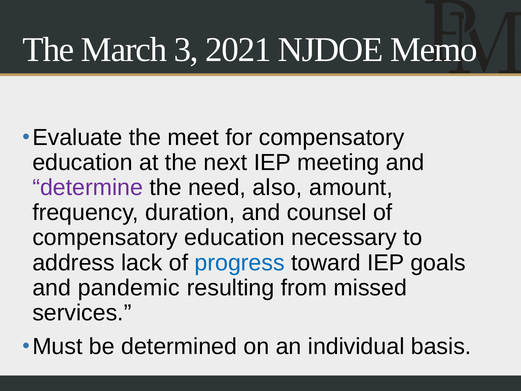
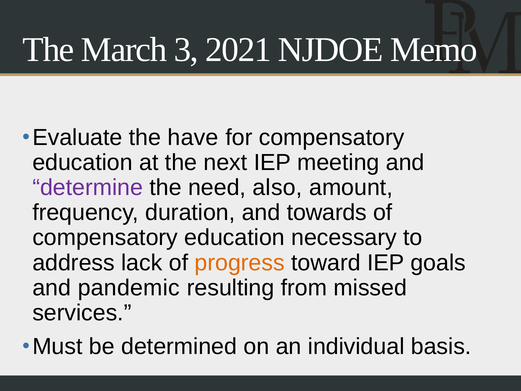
meet: meet -> have (193, 137)
counsel: counsel -> towards (327, 212)
progress colour: blue -> orange (240, 263)
